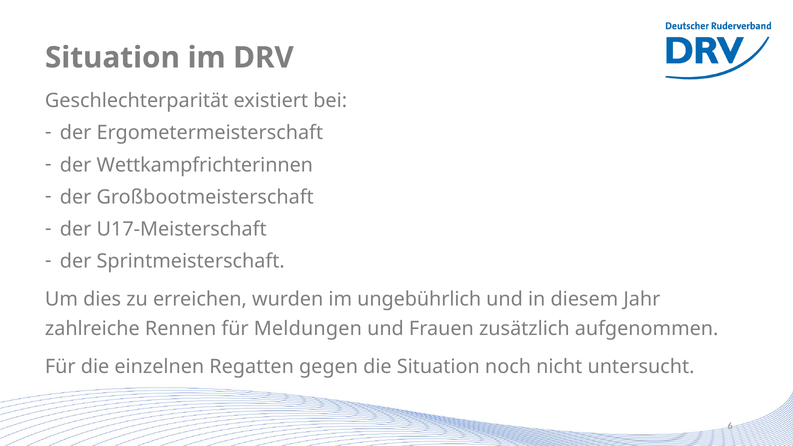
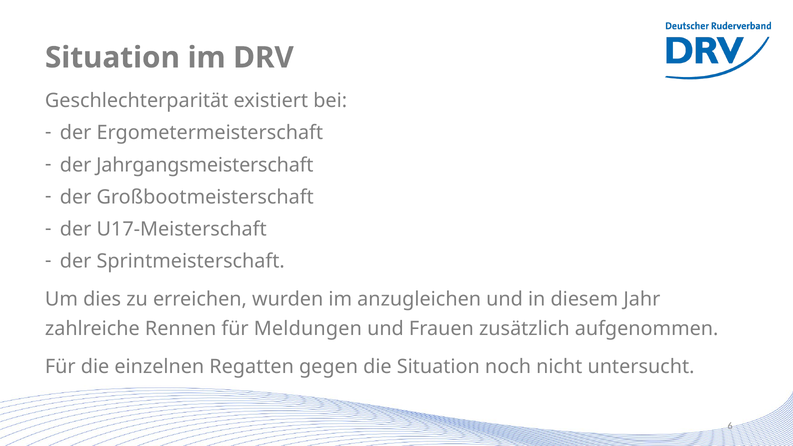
Wettkampfrichterinnen: Wettkampfrichterinnen -> Jahrgangsmeisterschaft (205, 165)
ungebührlich: ungebührlich -> anzugleichen (419, 299)
